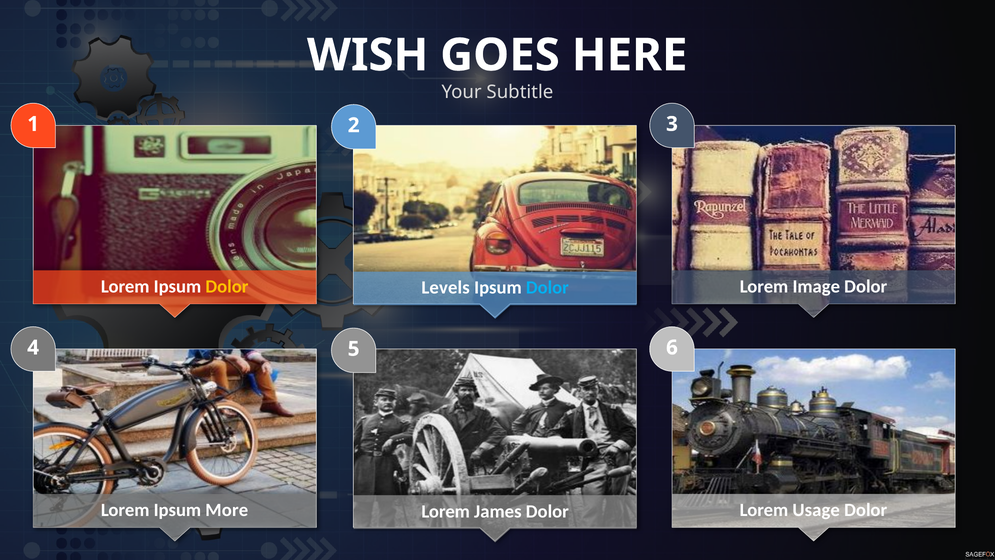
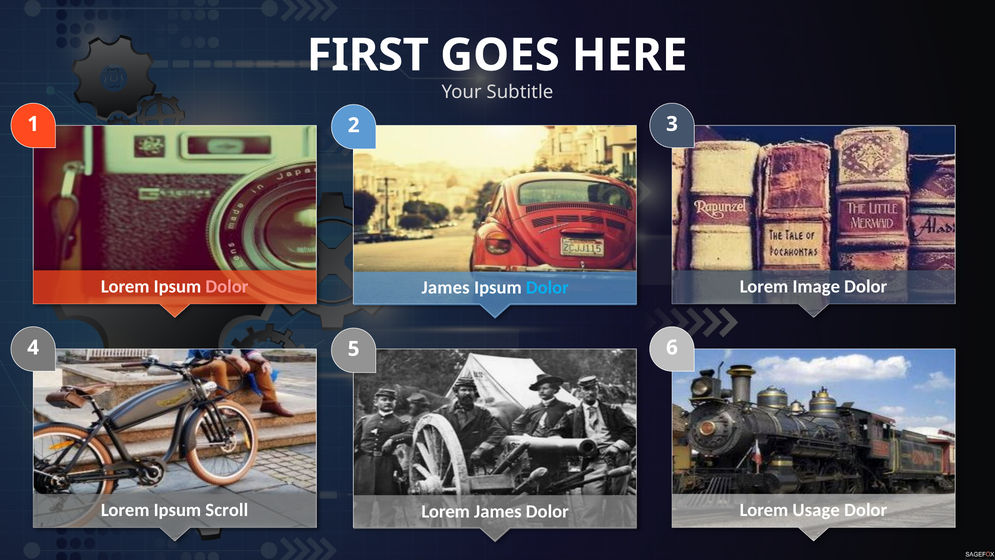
WISH: WISH -> FIRST (368, 55)
Dolor colour: yellow -> pink (227, 286)
Levels: Levels -> James (446, 288)
More: More -> Scroll (227, 510)
